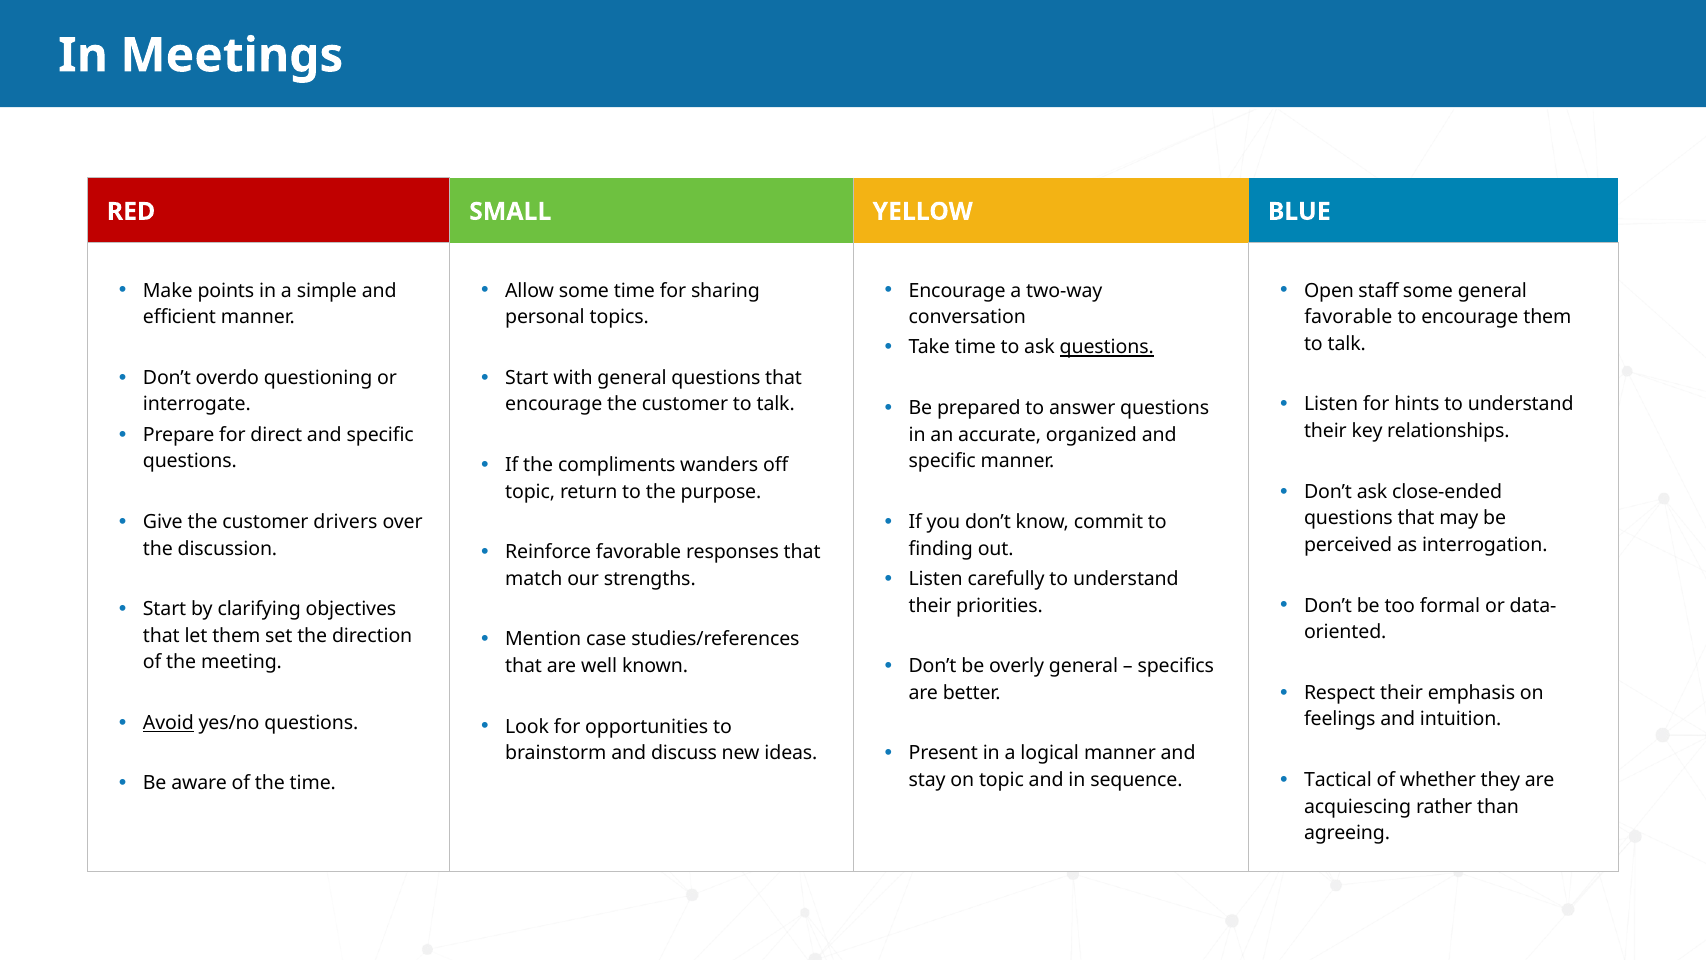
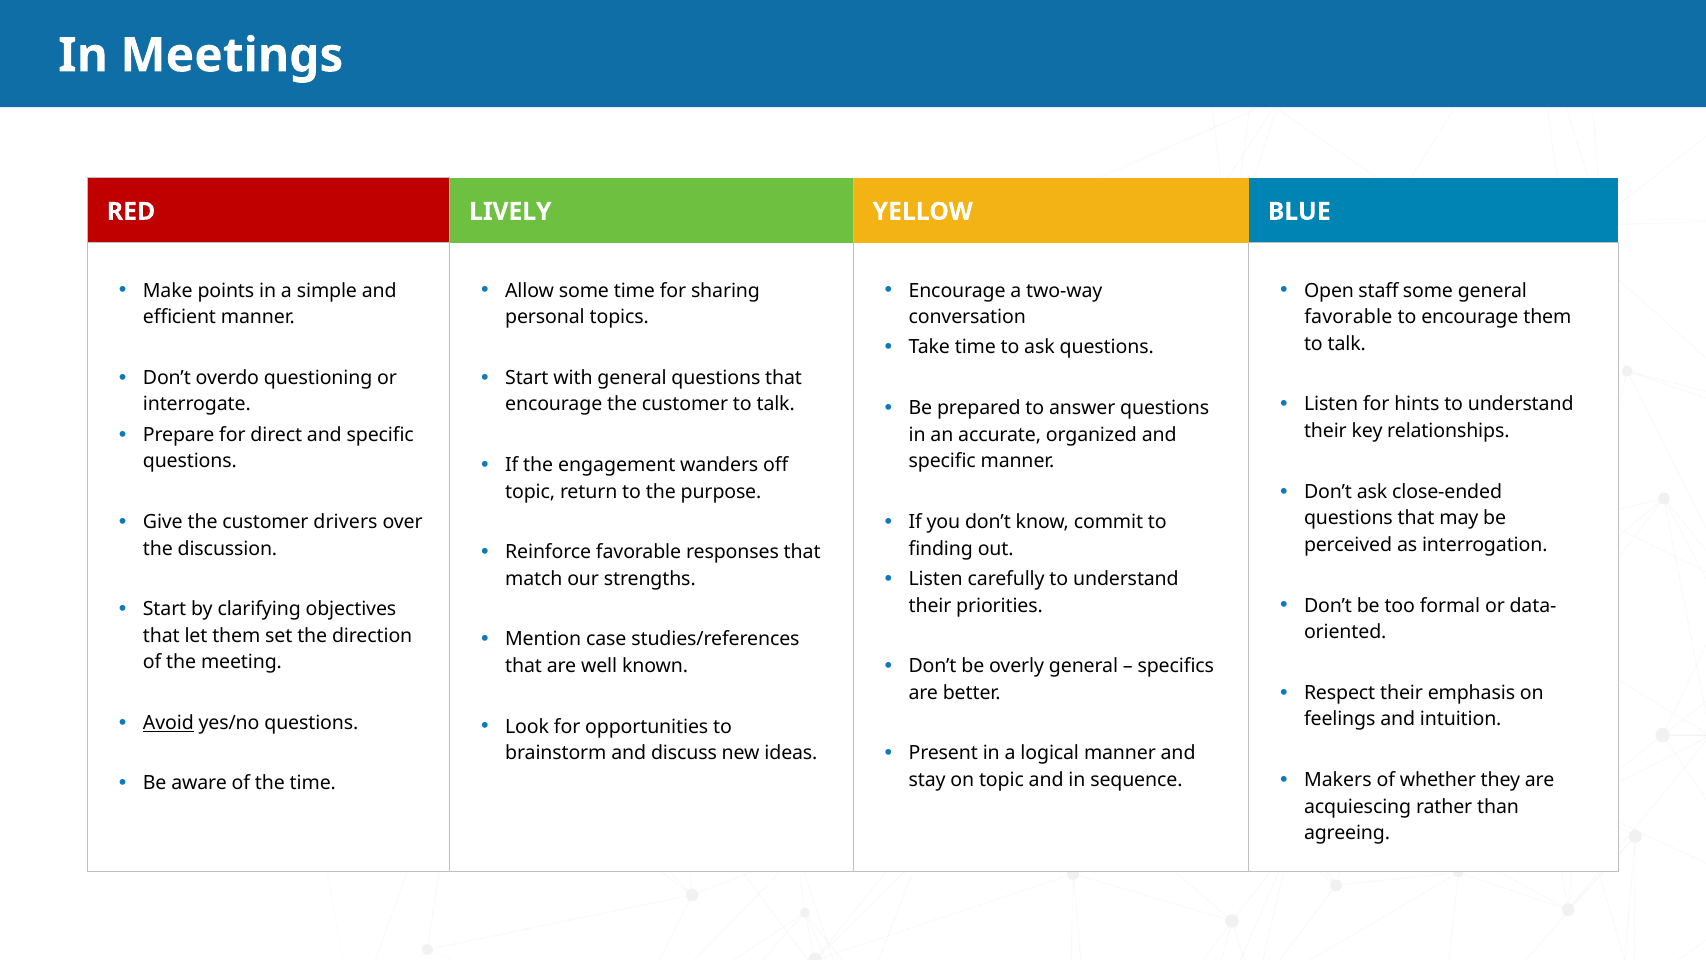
SMALL: SMALL -> LIVELY (510, 211)
questions underline: present -> none (1107, 347)
compliments: compliments -> engagement (617, 465)
Tactical: Tactical -> Makers (1338, 780)
